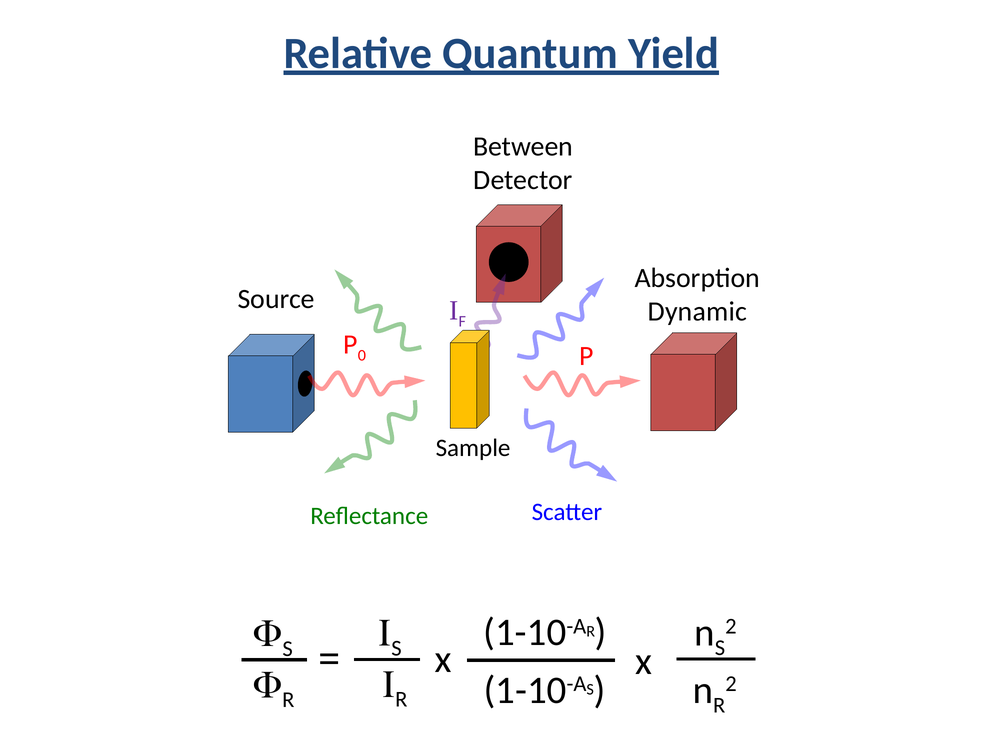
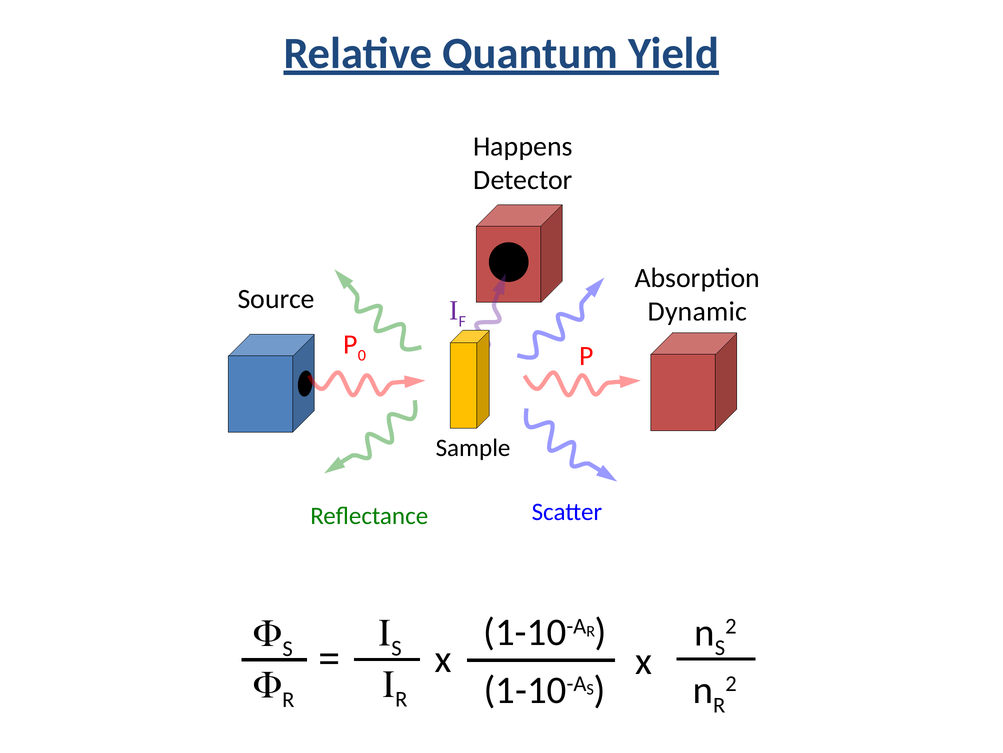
Between: Between -> Happens (523, 146)
